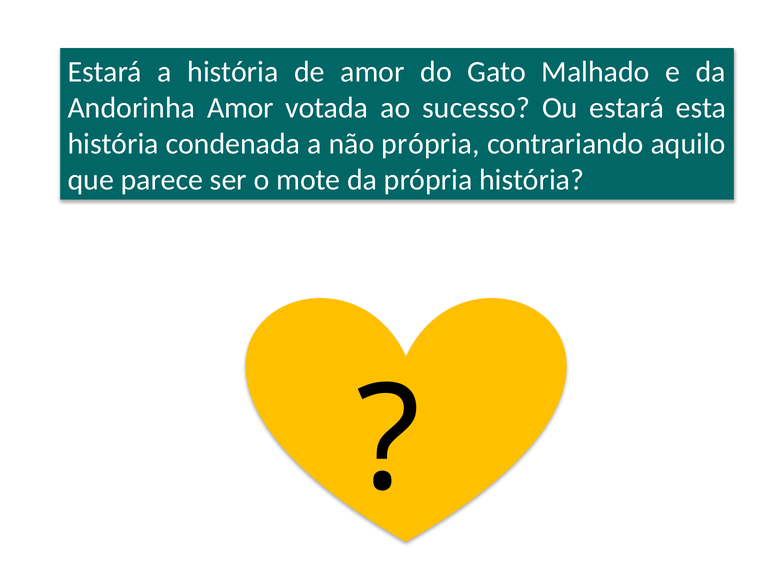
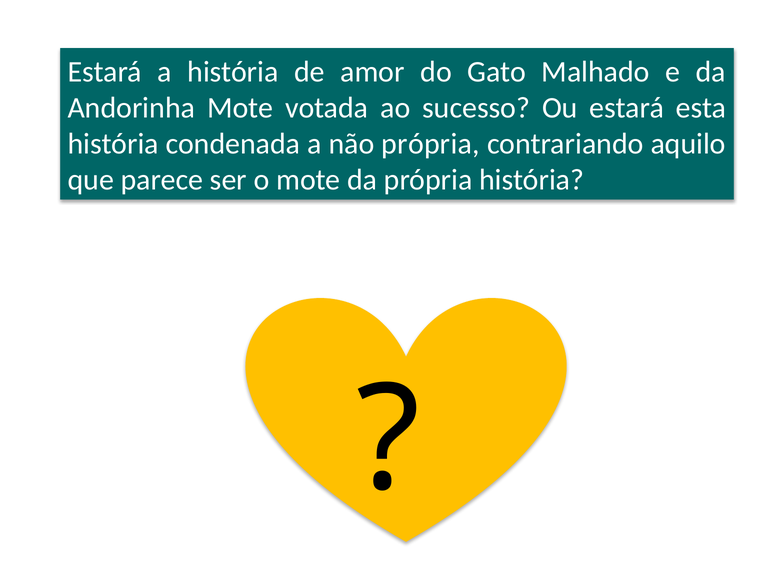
Andorinha Amor: Amor -> Mote (240, 108)
